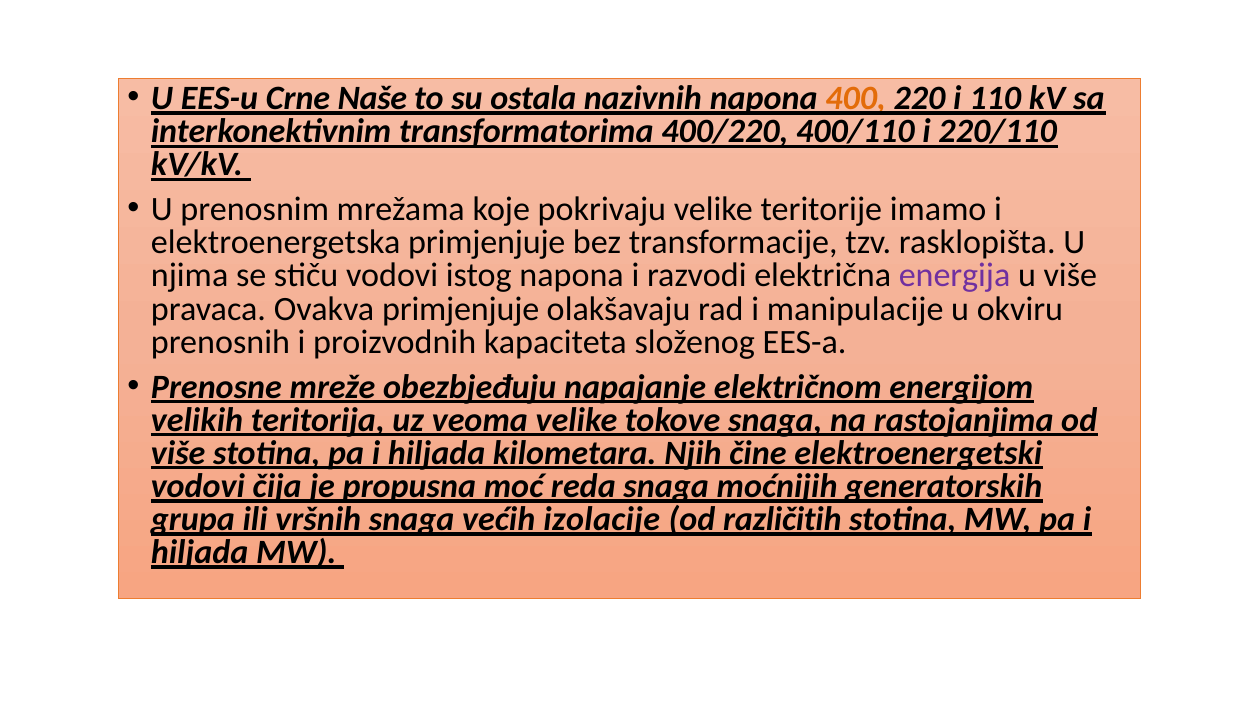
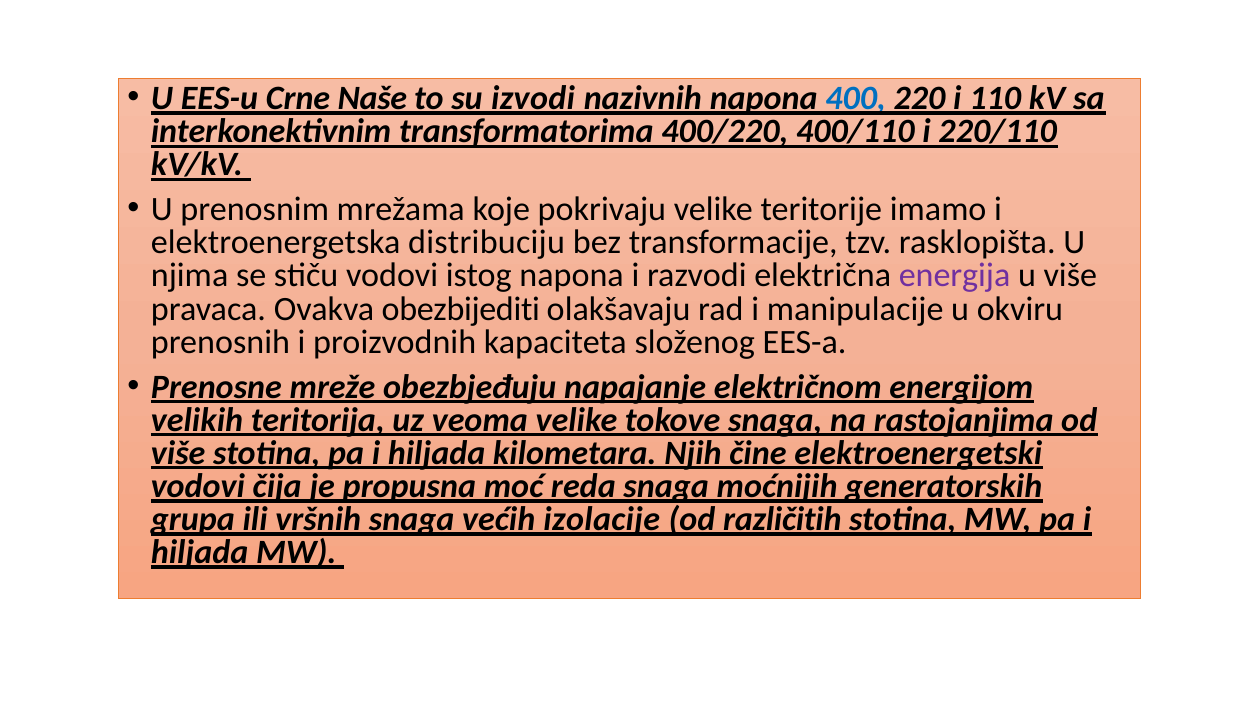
ostala: ostala -> izvodi (533, 98)
400 colour: orange -> blue (856, 98)
elektroenergetska primjenjuje: primjenjuje -> distribuciju (487, 243)
Ovakva primjenjuje: primjenjuje -> obezbijediti (461, 309)
